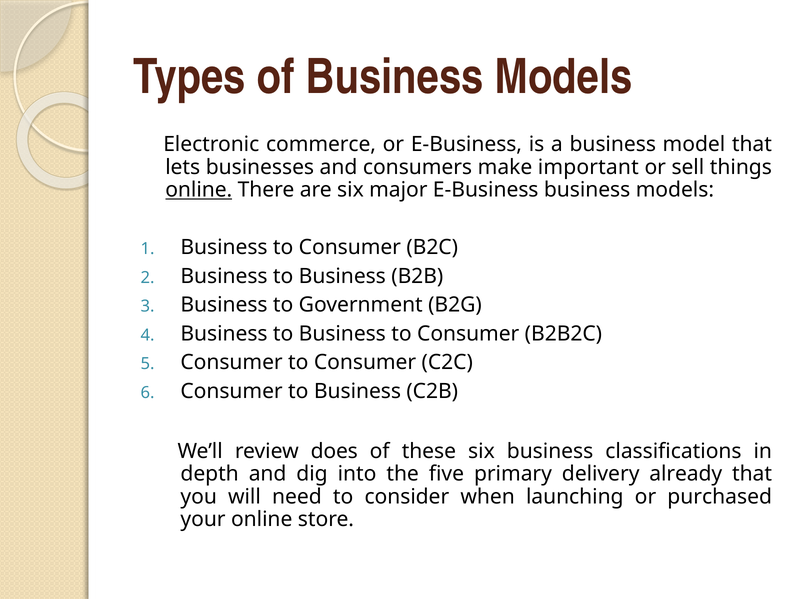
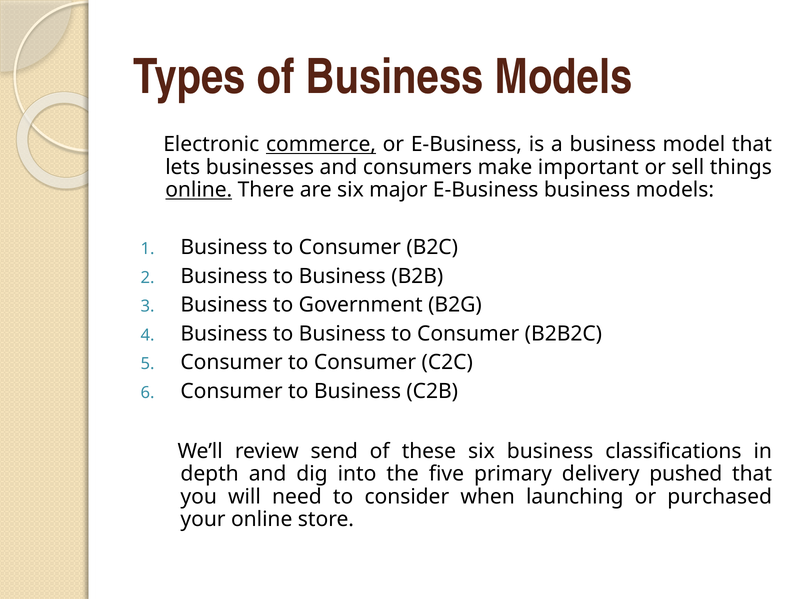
commerce underline: none -> present (321, 145)
does: does -> send (334, 451)
already: already -> pushed (686, 474)
